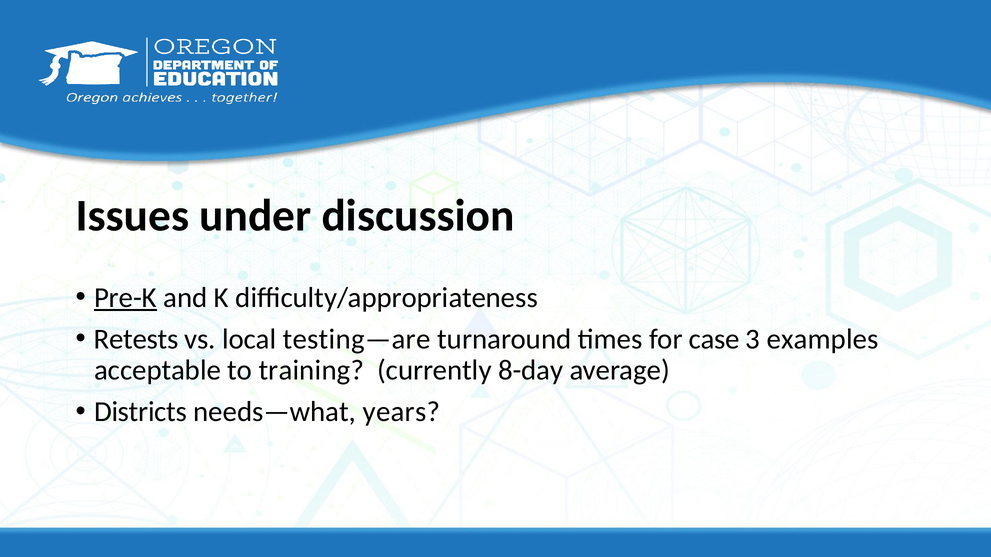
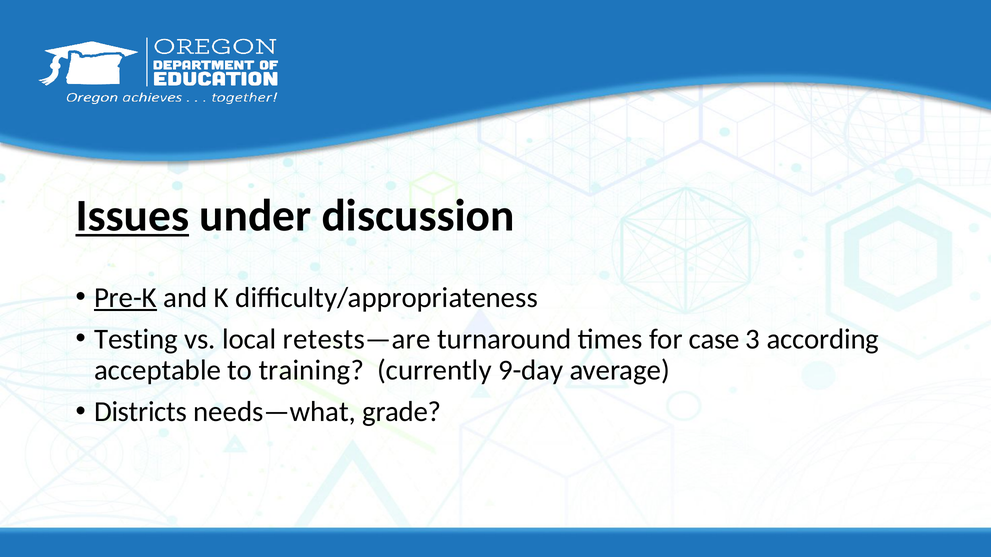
Issues underline: none -> present (132, 216)
Retests: Retests -> Testing (136, 339)
testing—are: testing—are -> retests—are (357, 339)
examples: examples -> according (823, 339)
8-day: 8-day -> 9-day (531, 371)
years: years -> grade (402, 412)
